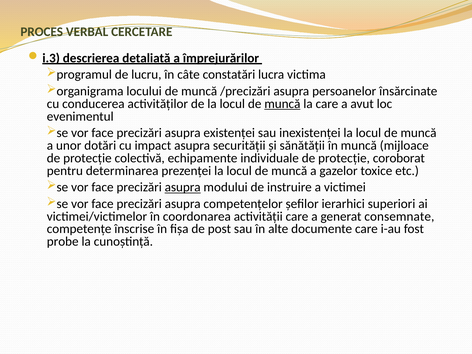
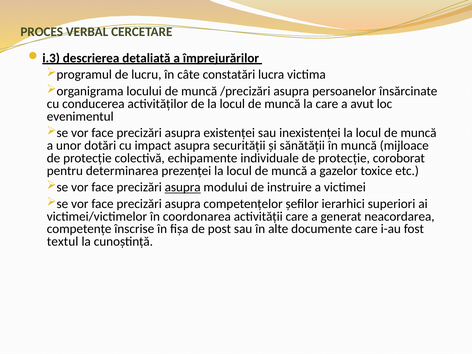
muncă underline: present -> none (282, 104)
consemnate: consemnate -> neacordarea (399, 216)
probe: probe -> textul (63, 242)
